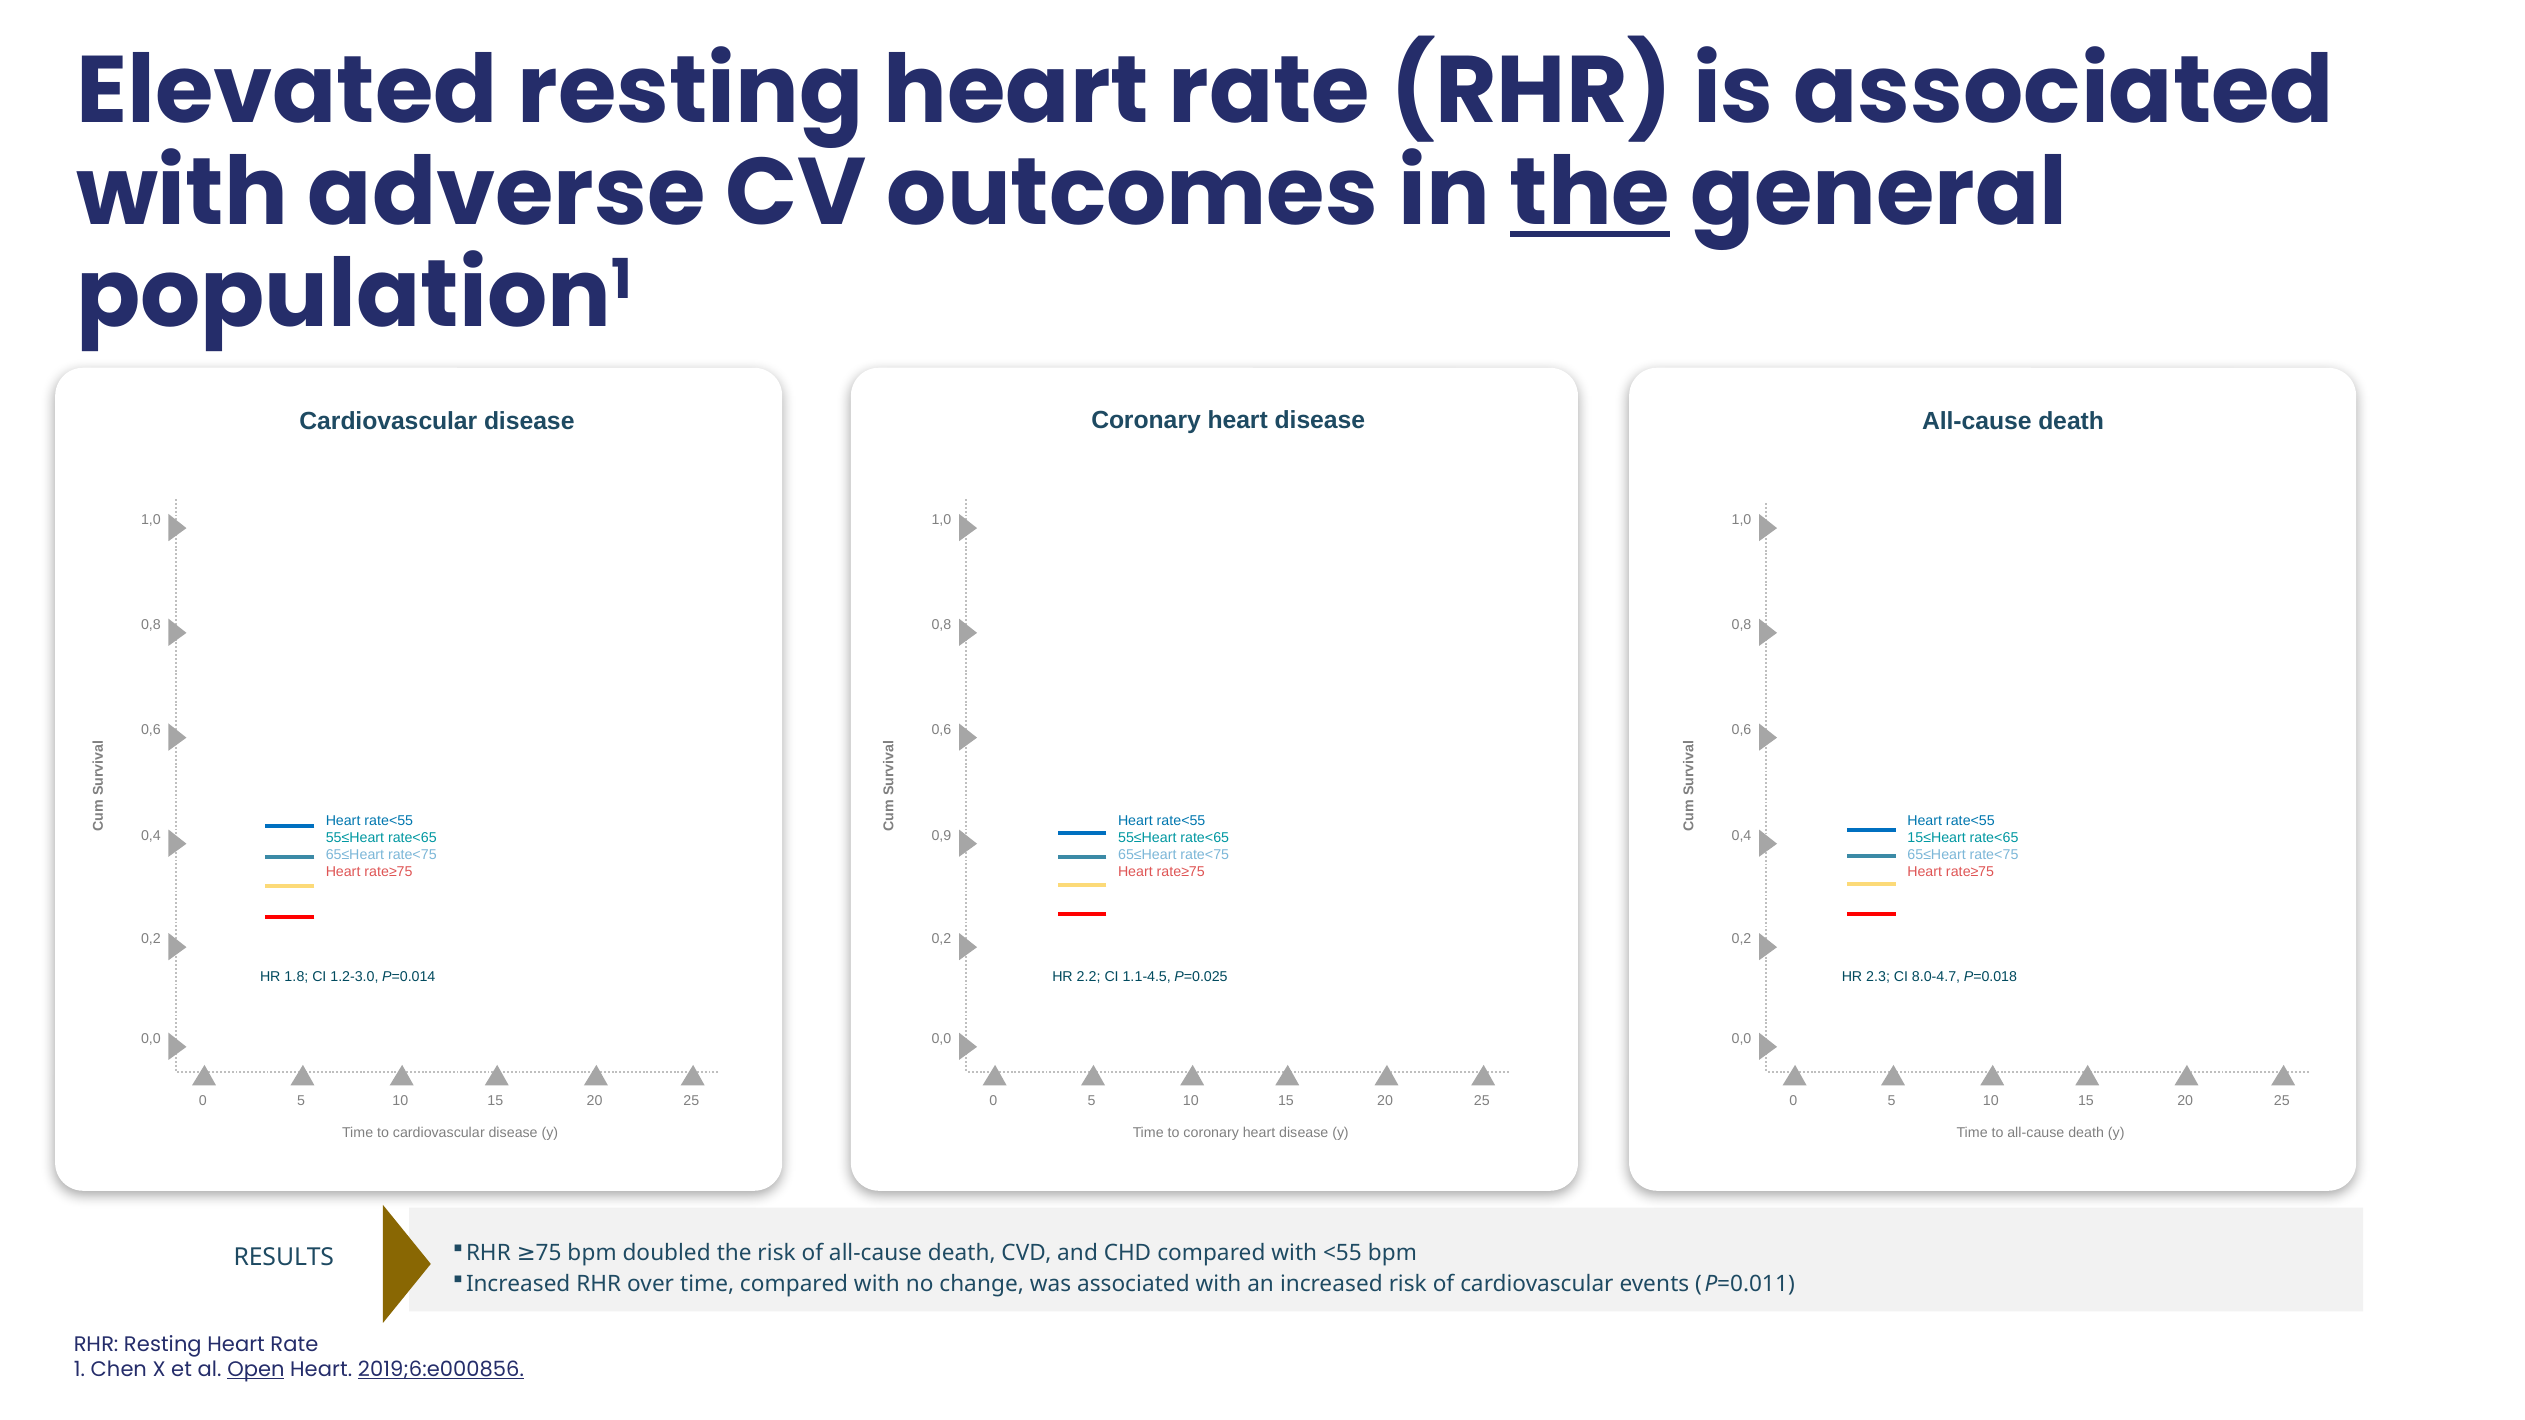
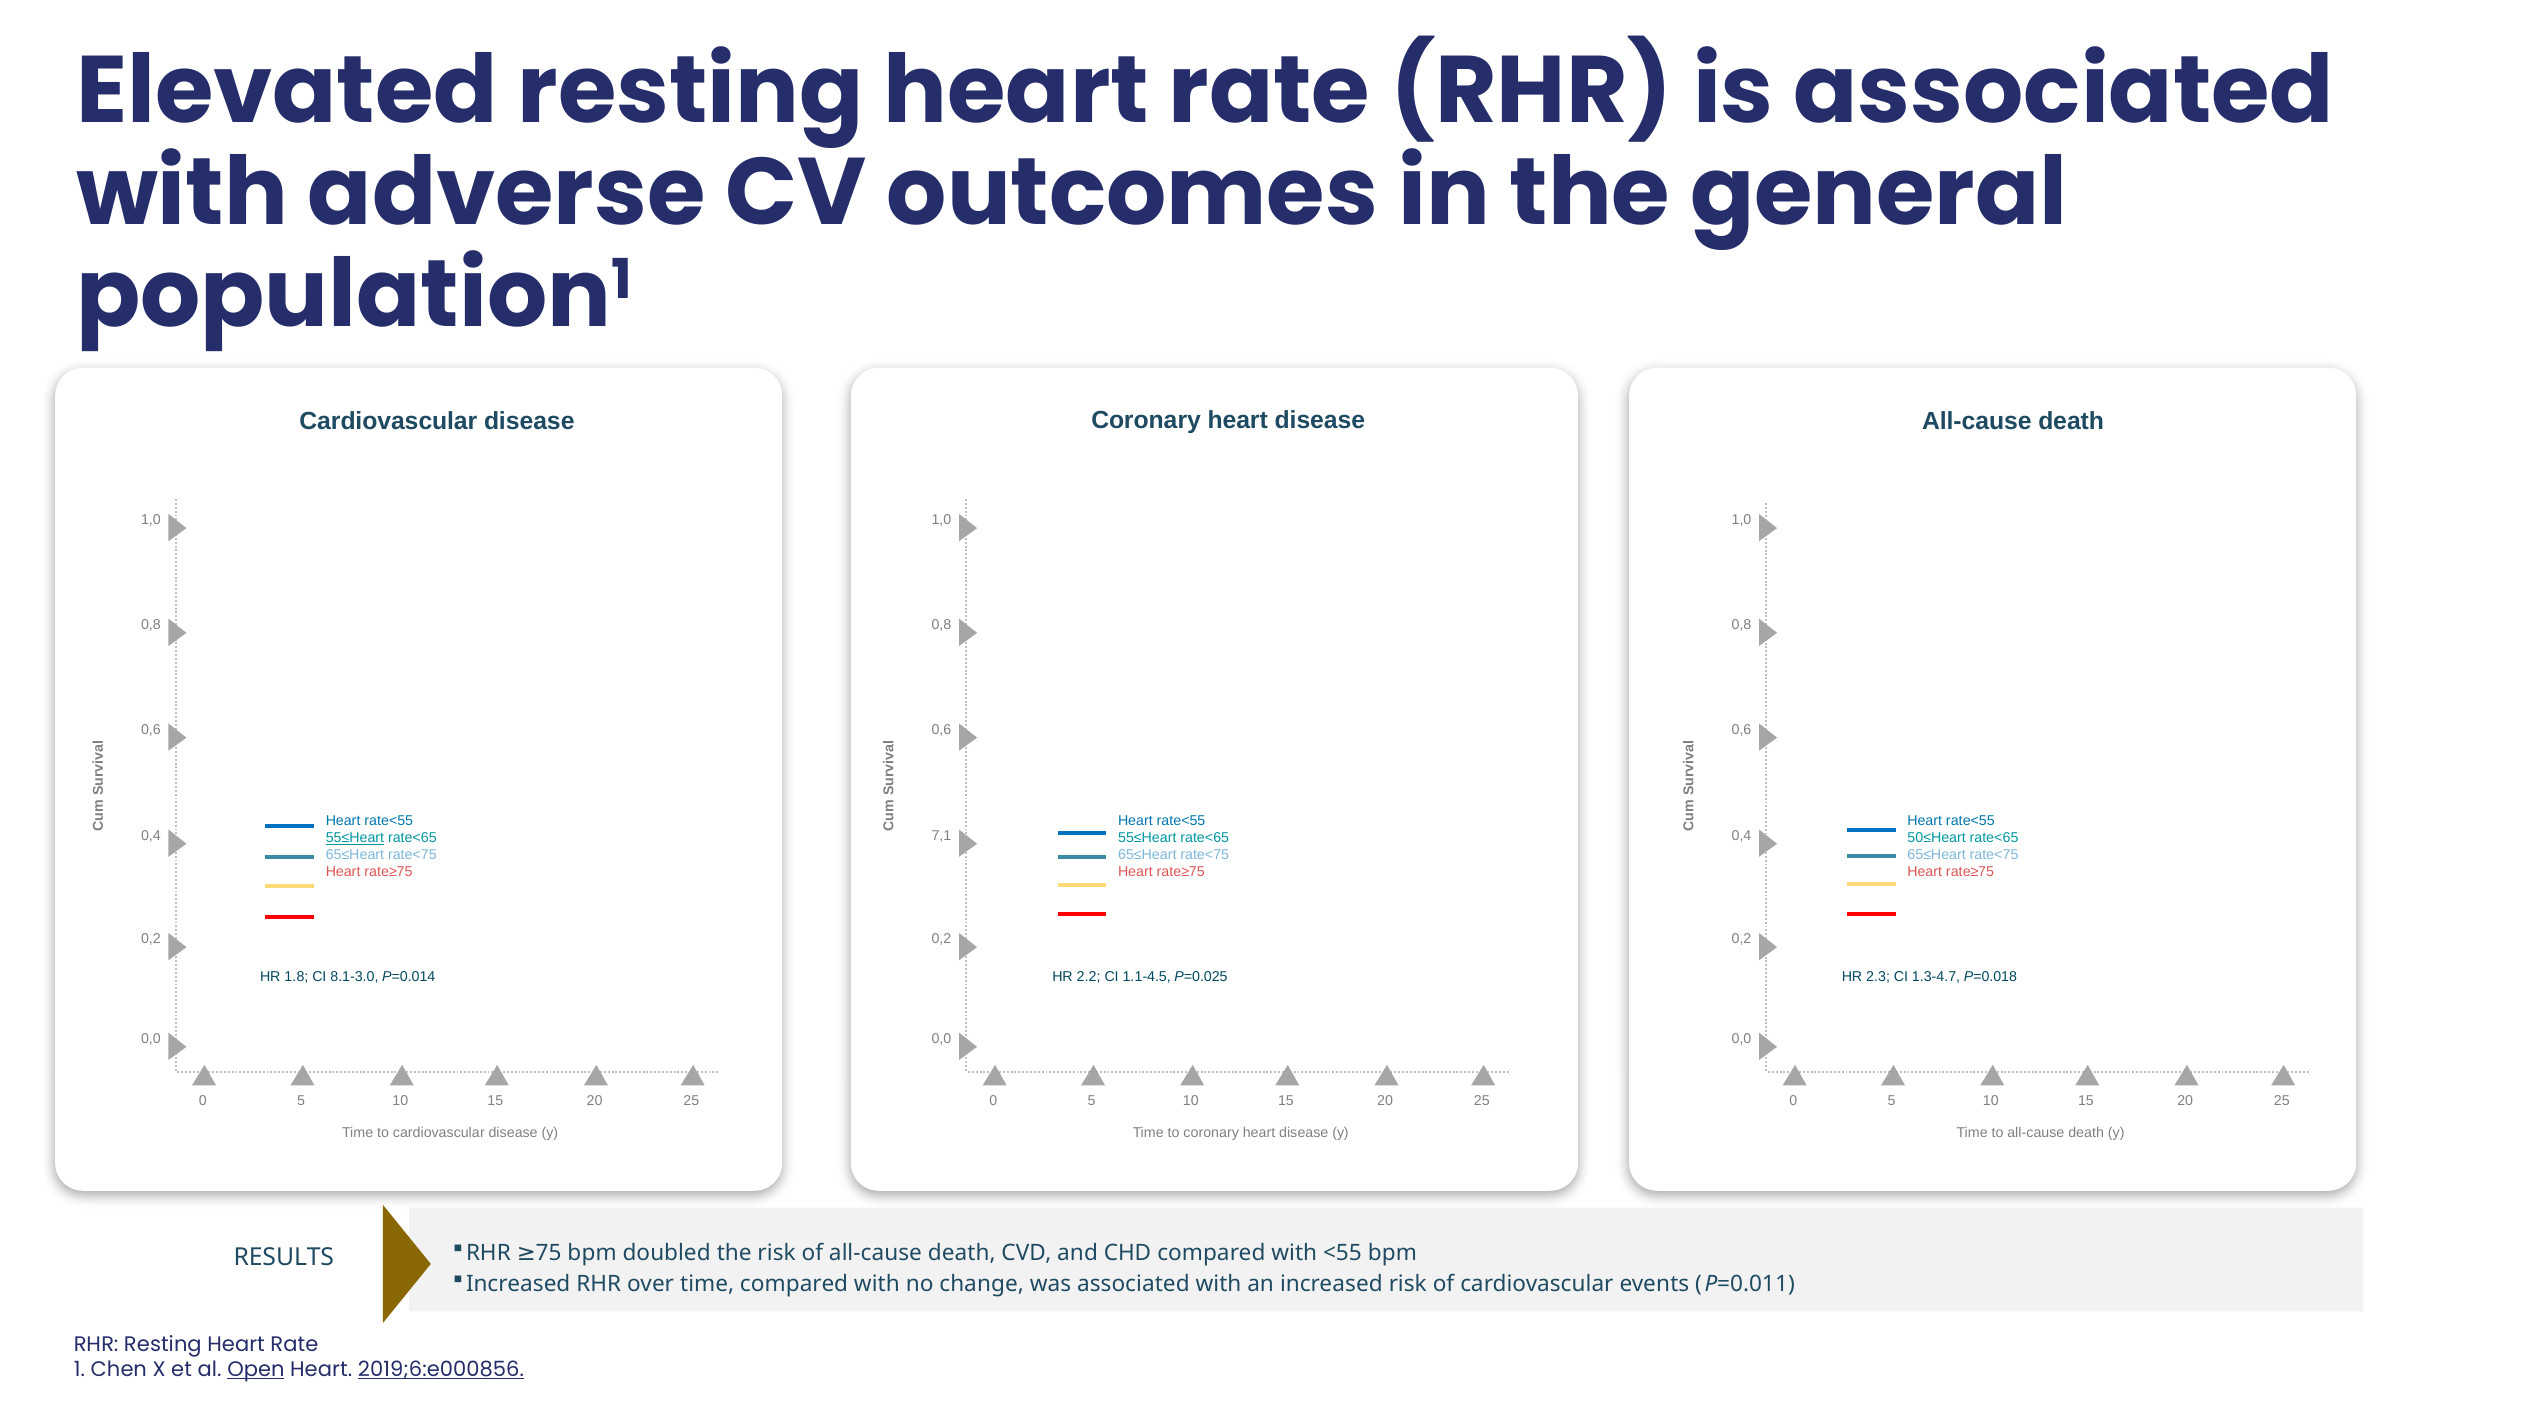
the underline: present -> none (1590, 193)
0,9: 0,9 -> 7,1 (941, 836)
55≤Heart underline: none -> present (355, 838)
15≤Heart: 15≤Heart -> 50≤Heart (1937, 838)
1.2-3.0: 1.2-3.0 -> 8.1-3.0 (354, 977)
8.0-4.7: 8.0-4.7 -> 1.3-4.7 (1936, 977)
